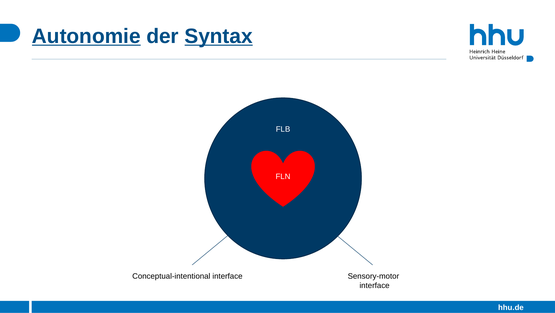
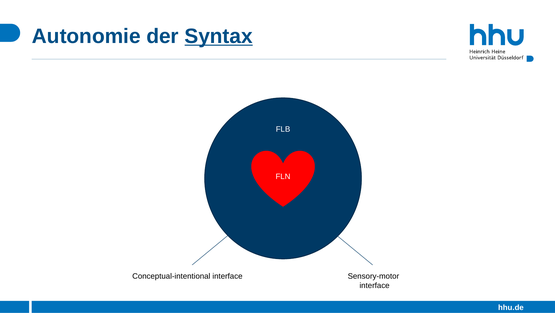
Autonomie underline: present -> none (86, 36)
